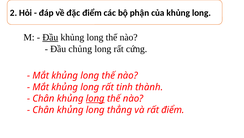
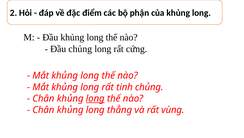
Đầu underline: present -> none (50, 37)
tinh thành: thành -> chủng (149, 87)
rất điểm: điểm -> vùng (173, 109)
